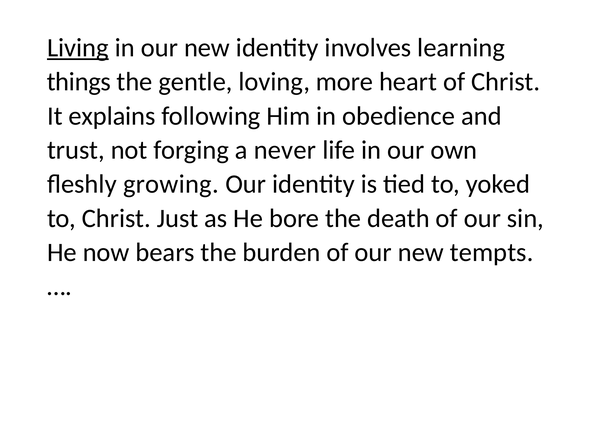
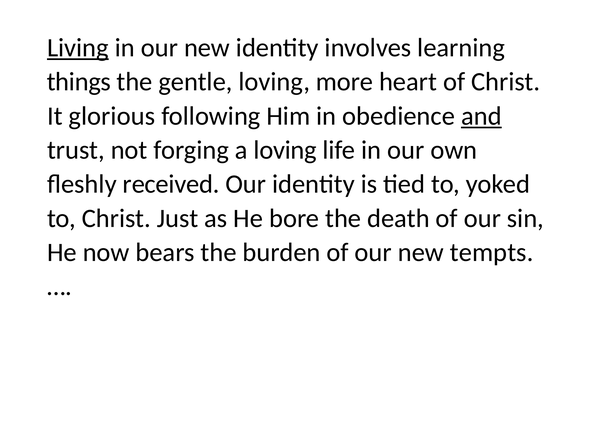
explains: explains -> glorious (112, 116)
and underline: none -> present (481, 116)
a never: never -> loving (285, 150)
growing: growing -> received (171, 184)
